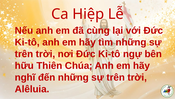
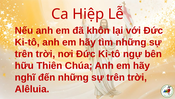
cùng: cùng -> khôn (98, 30)
